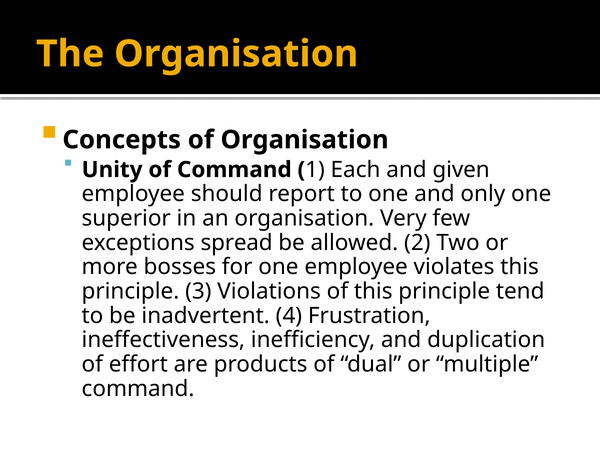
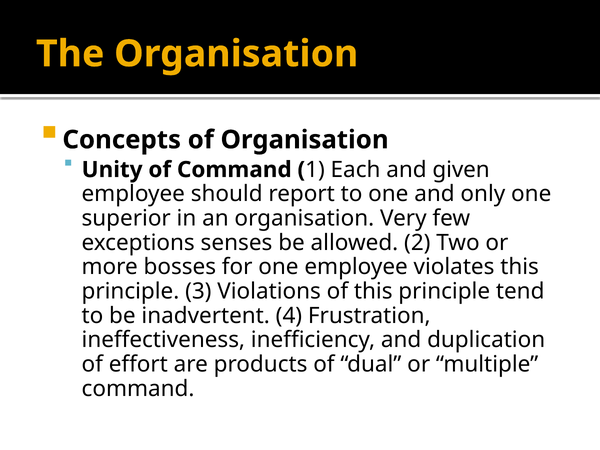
spread: spread -> senses (236, 243)
